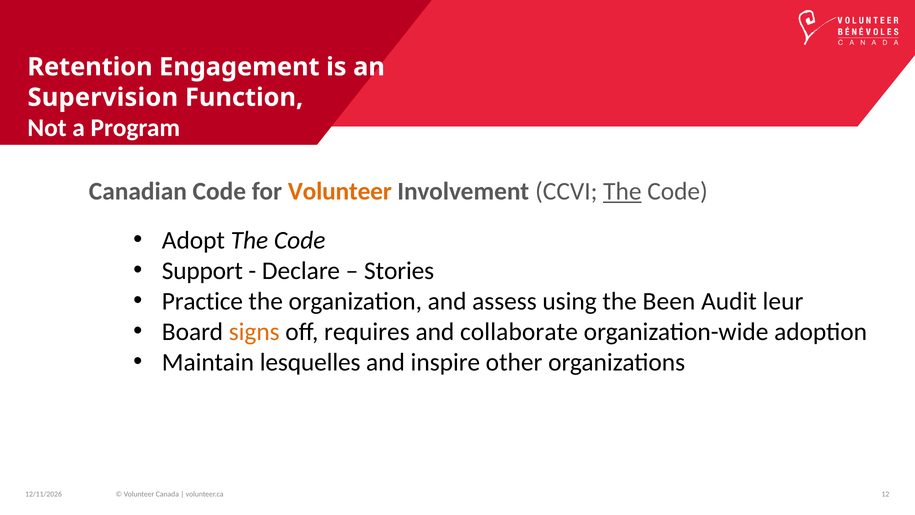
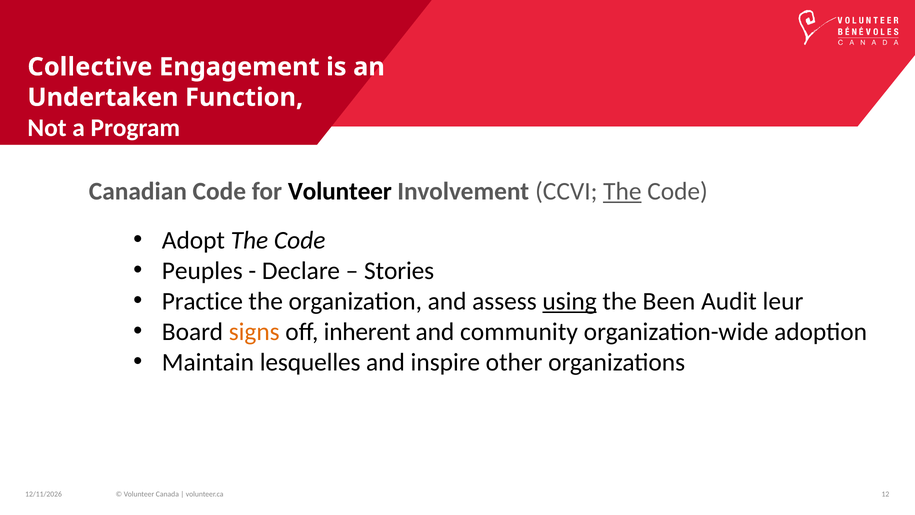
Retention: Retention -> Collective (90, 67)
Supervision: Supervision -> Undertaken (103, 97)
Volunteer colour: orange -> black (340, 191)
Support: Support -> Peuples (202, 271)
using underline: none -> present (570, 301)
requires: requires -> inherent (367, 332)
collaborate: collaborate -> community (519, 332)
